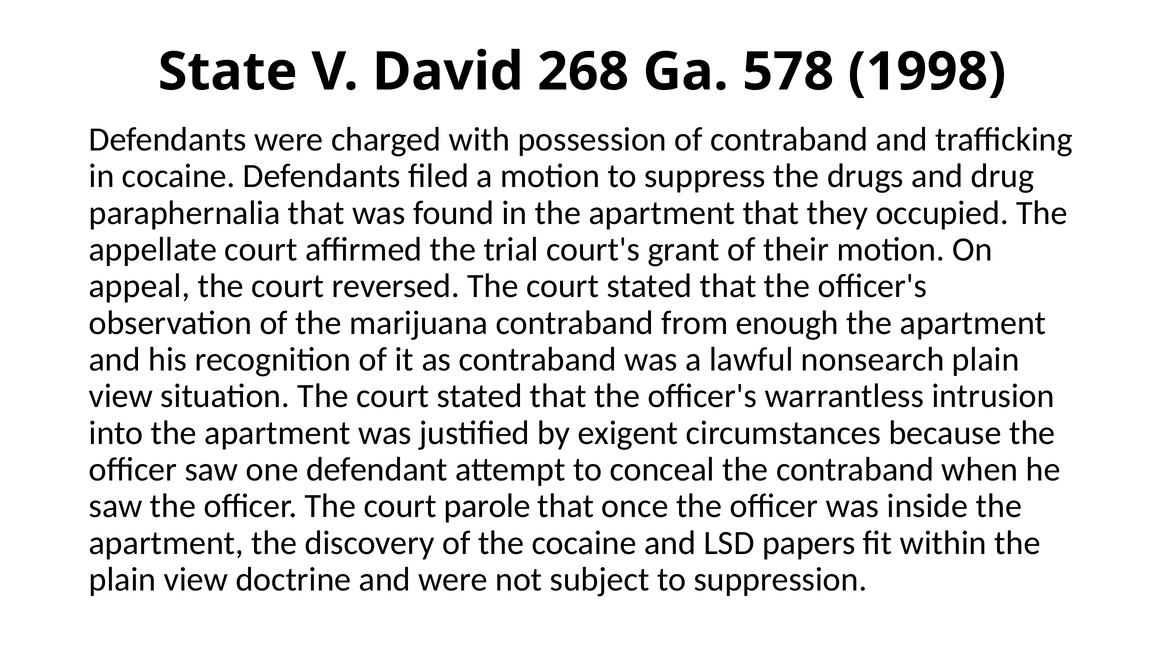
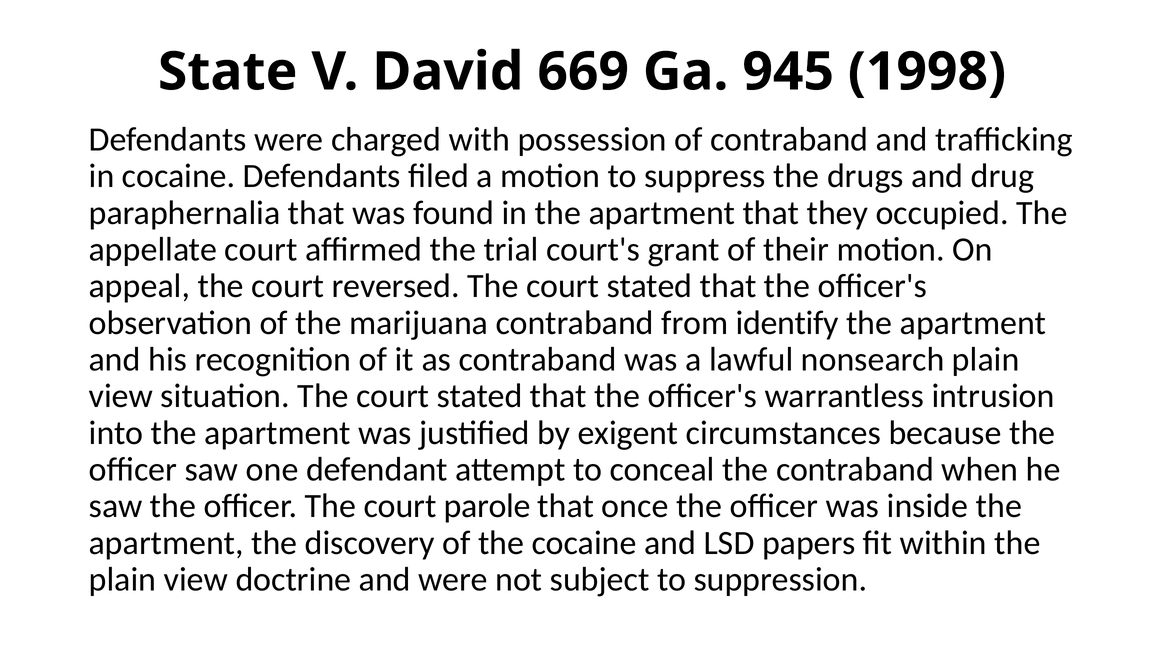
268: 268 -> 669 (583, 72)
578: 578 -> 945 (788, 72)
enough: enough -> identify (787, 323)
